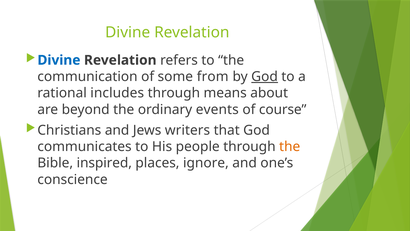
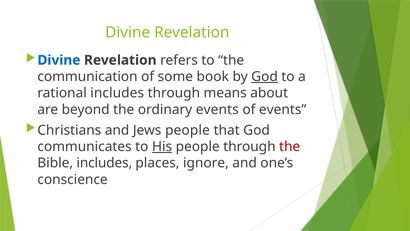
from: from -> book (213, 76)
of course: course -> events (283, 109)
Jews writers: writers -> people (187, 130)
His underline: none -> present (162, 146)
the colour: orange -> red (290, 146)
Bible inspired: inspired -> includes (104, 163)
